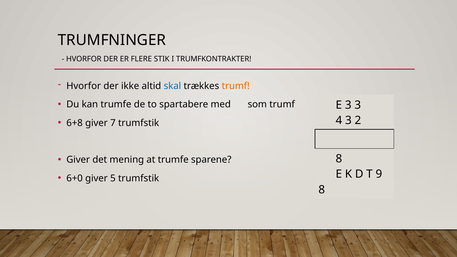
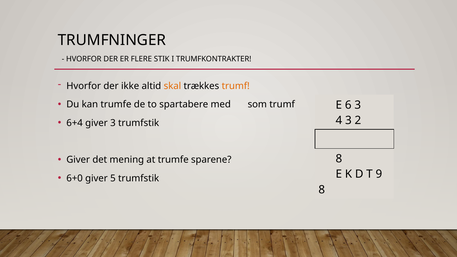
skal colour: blue -> orange (172, 86)
3: 3 -> 6 (348, 105)
6+8: 6+8 -> 6+4 (75, 123)
giver 7: 7 -> 3 (113, 123)
